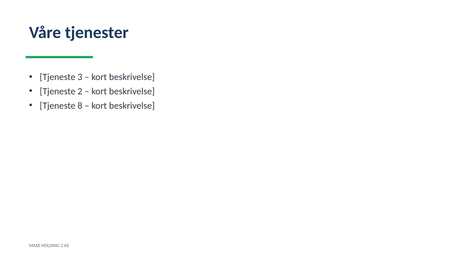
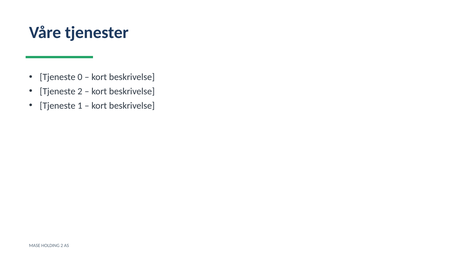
3: 3 -> 0 (80, 77)
8: 8 -> 1 (80, 106)
